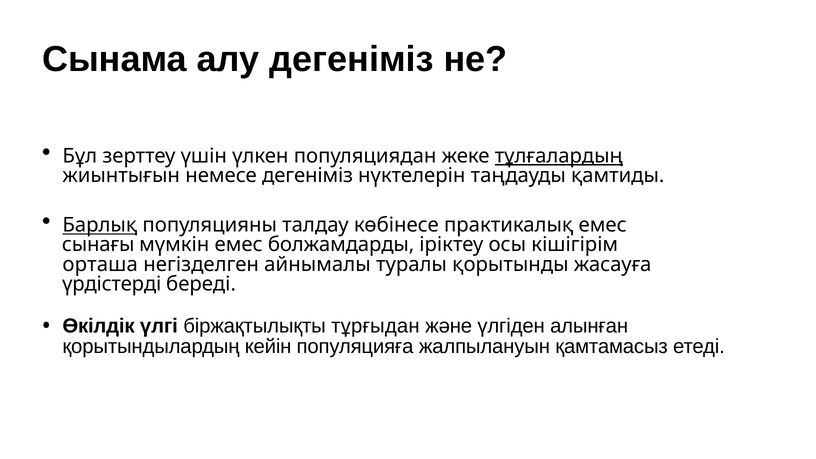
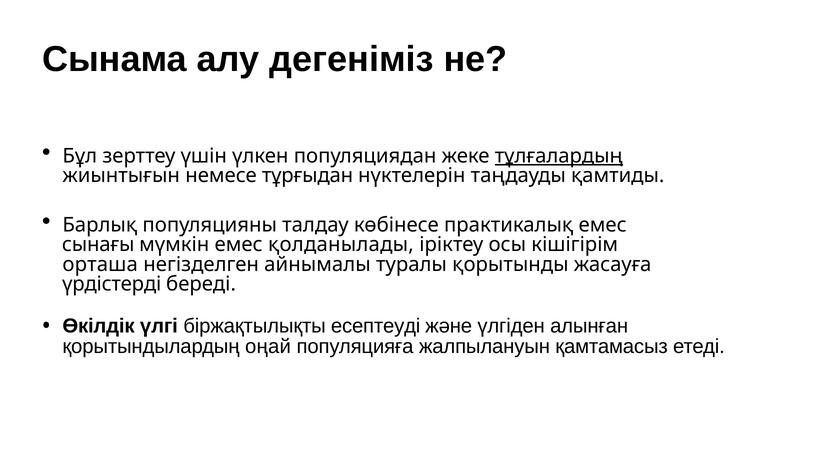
немесе дегеніміз: дегеніміз -> тұрғыдан (308, 176)
Барлық underline: present -> none (100, 225)
болжамдарды: болжамдарды -> қолданылады (341, 245)
тұрғыдан: тұрғыдан -> есептеуді (376, 326)
кейін: кейін -> оңай (268, 347)
